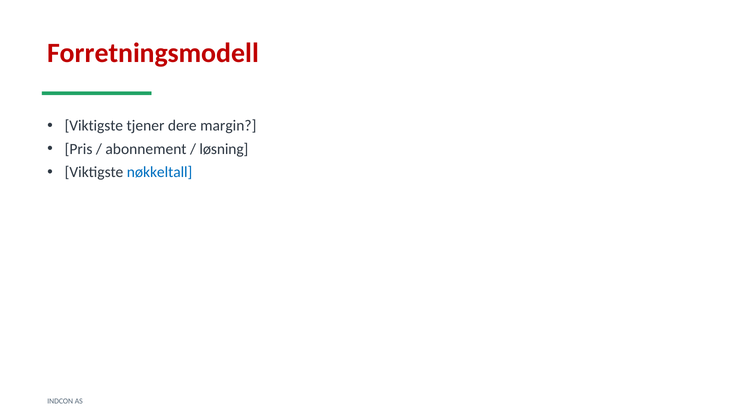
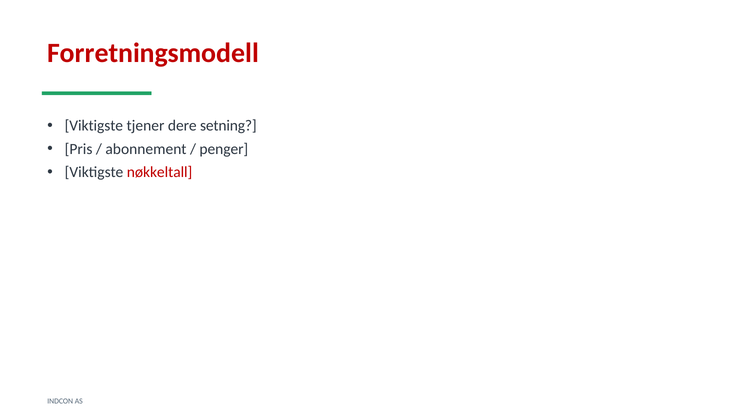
margin: margin -> setning (228, 126)
løsning: løsning -> penger (224, 149)
nøkkeltall colour: blue -> red (160, 172)
